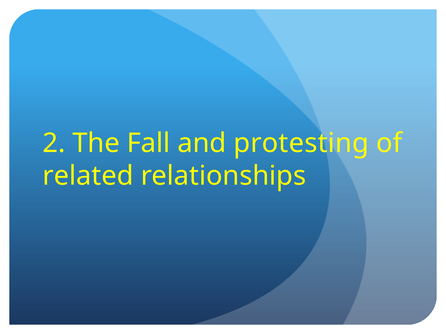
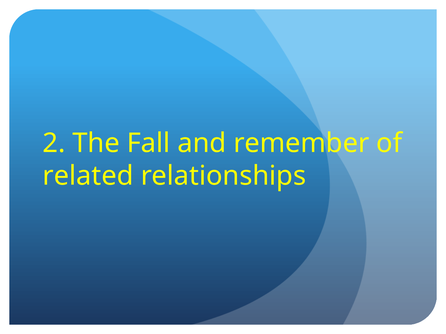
protesting: protesting -> remember (301, 143)
